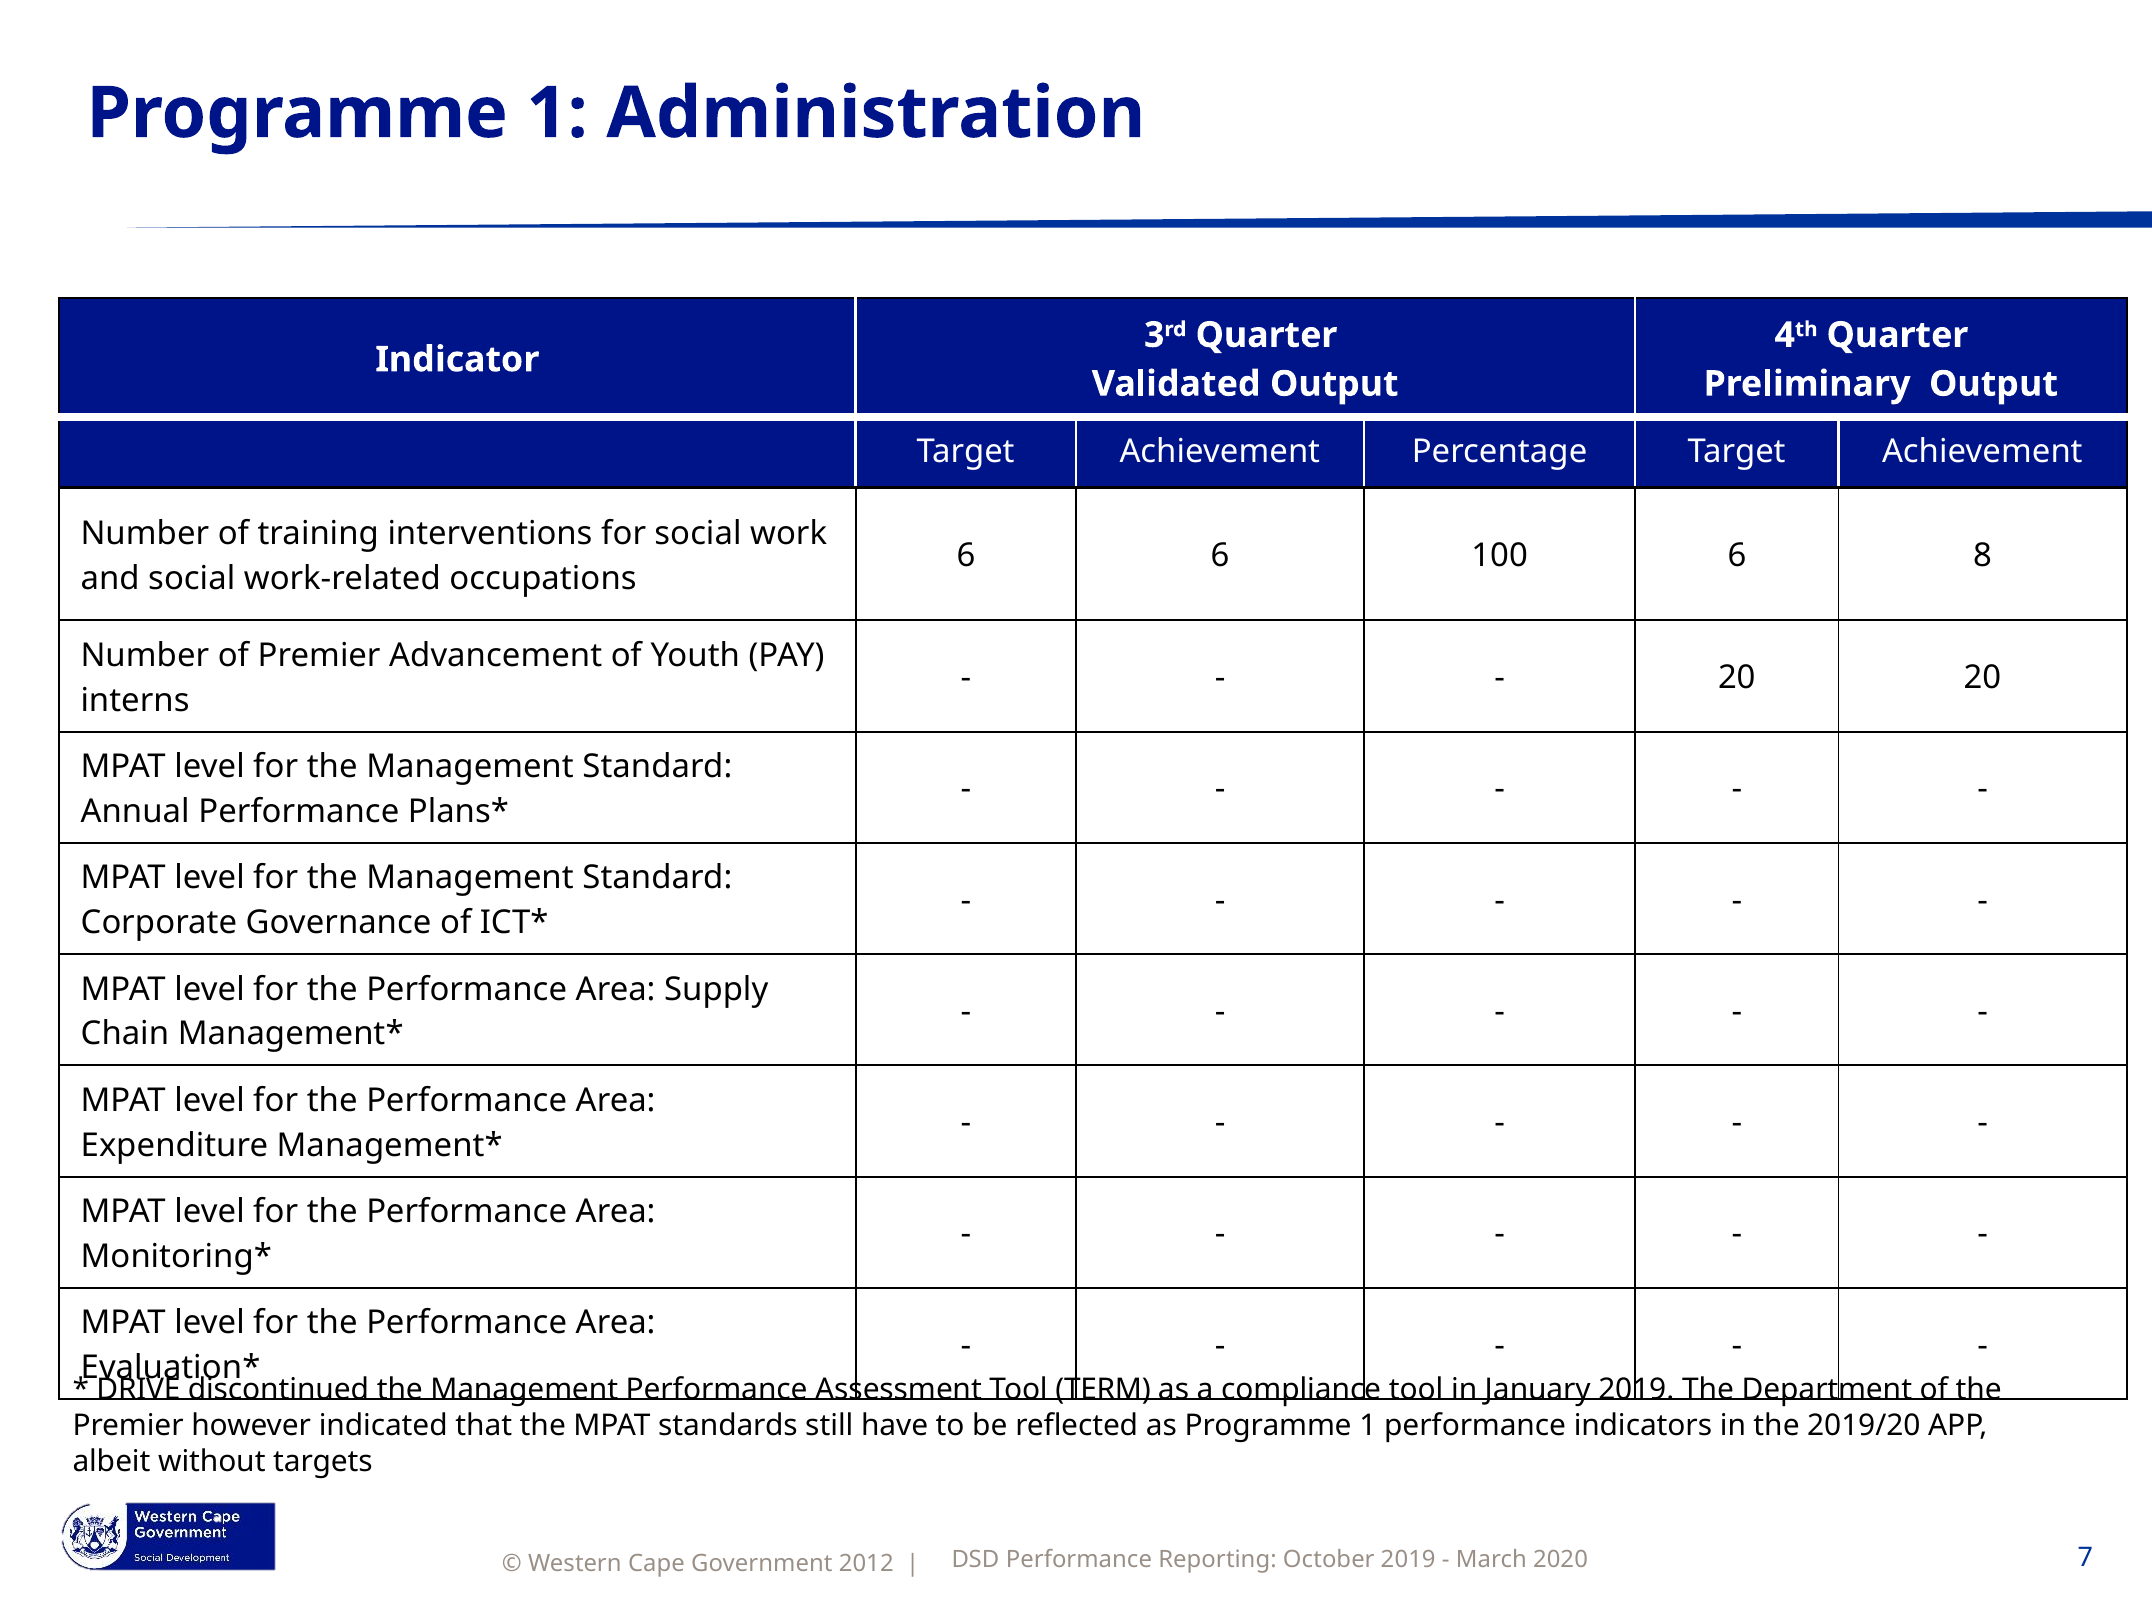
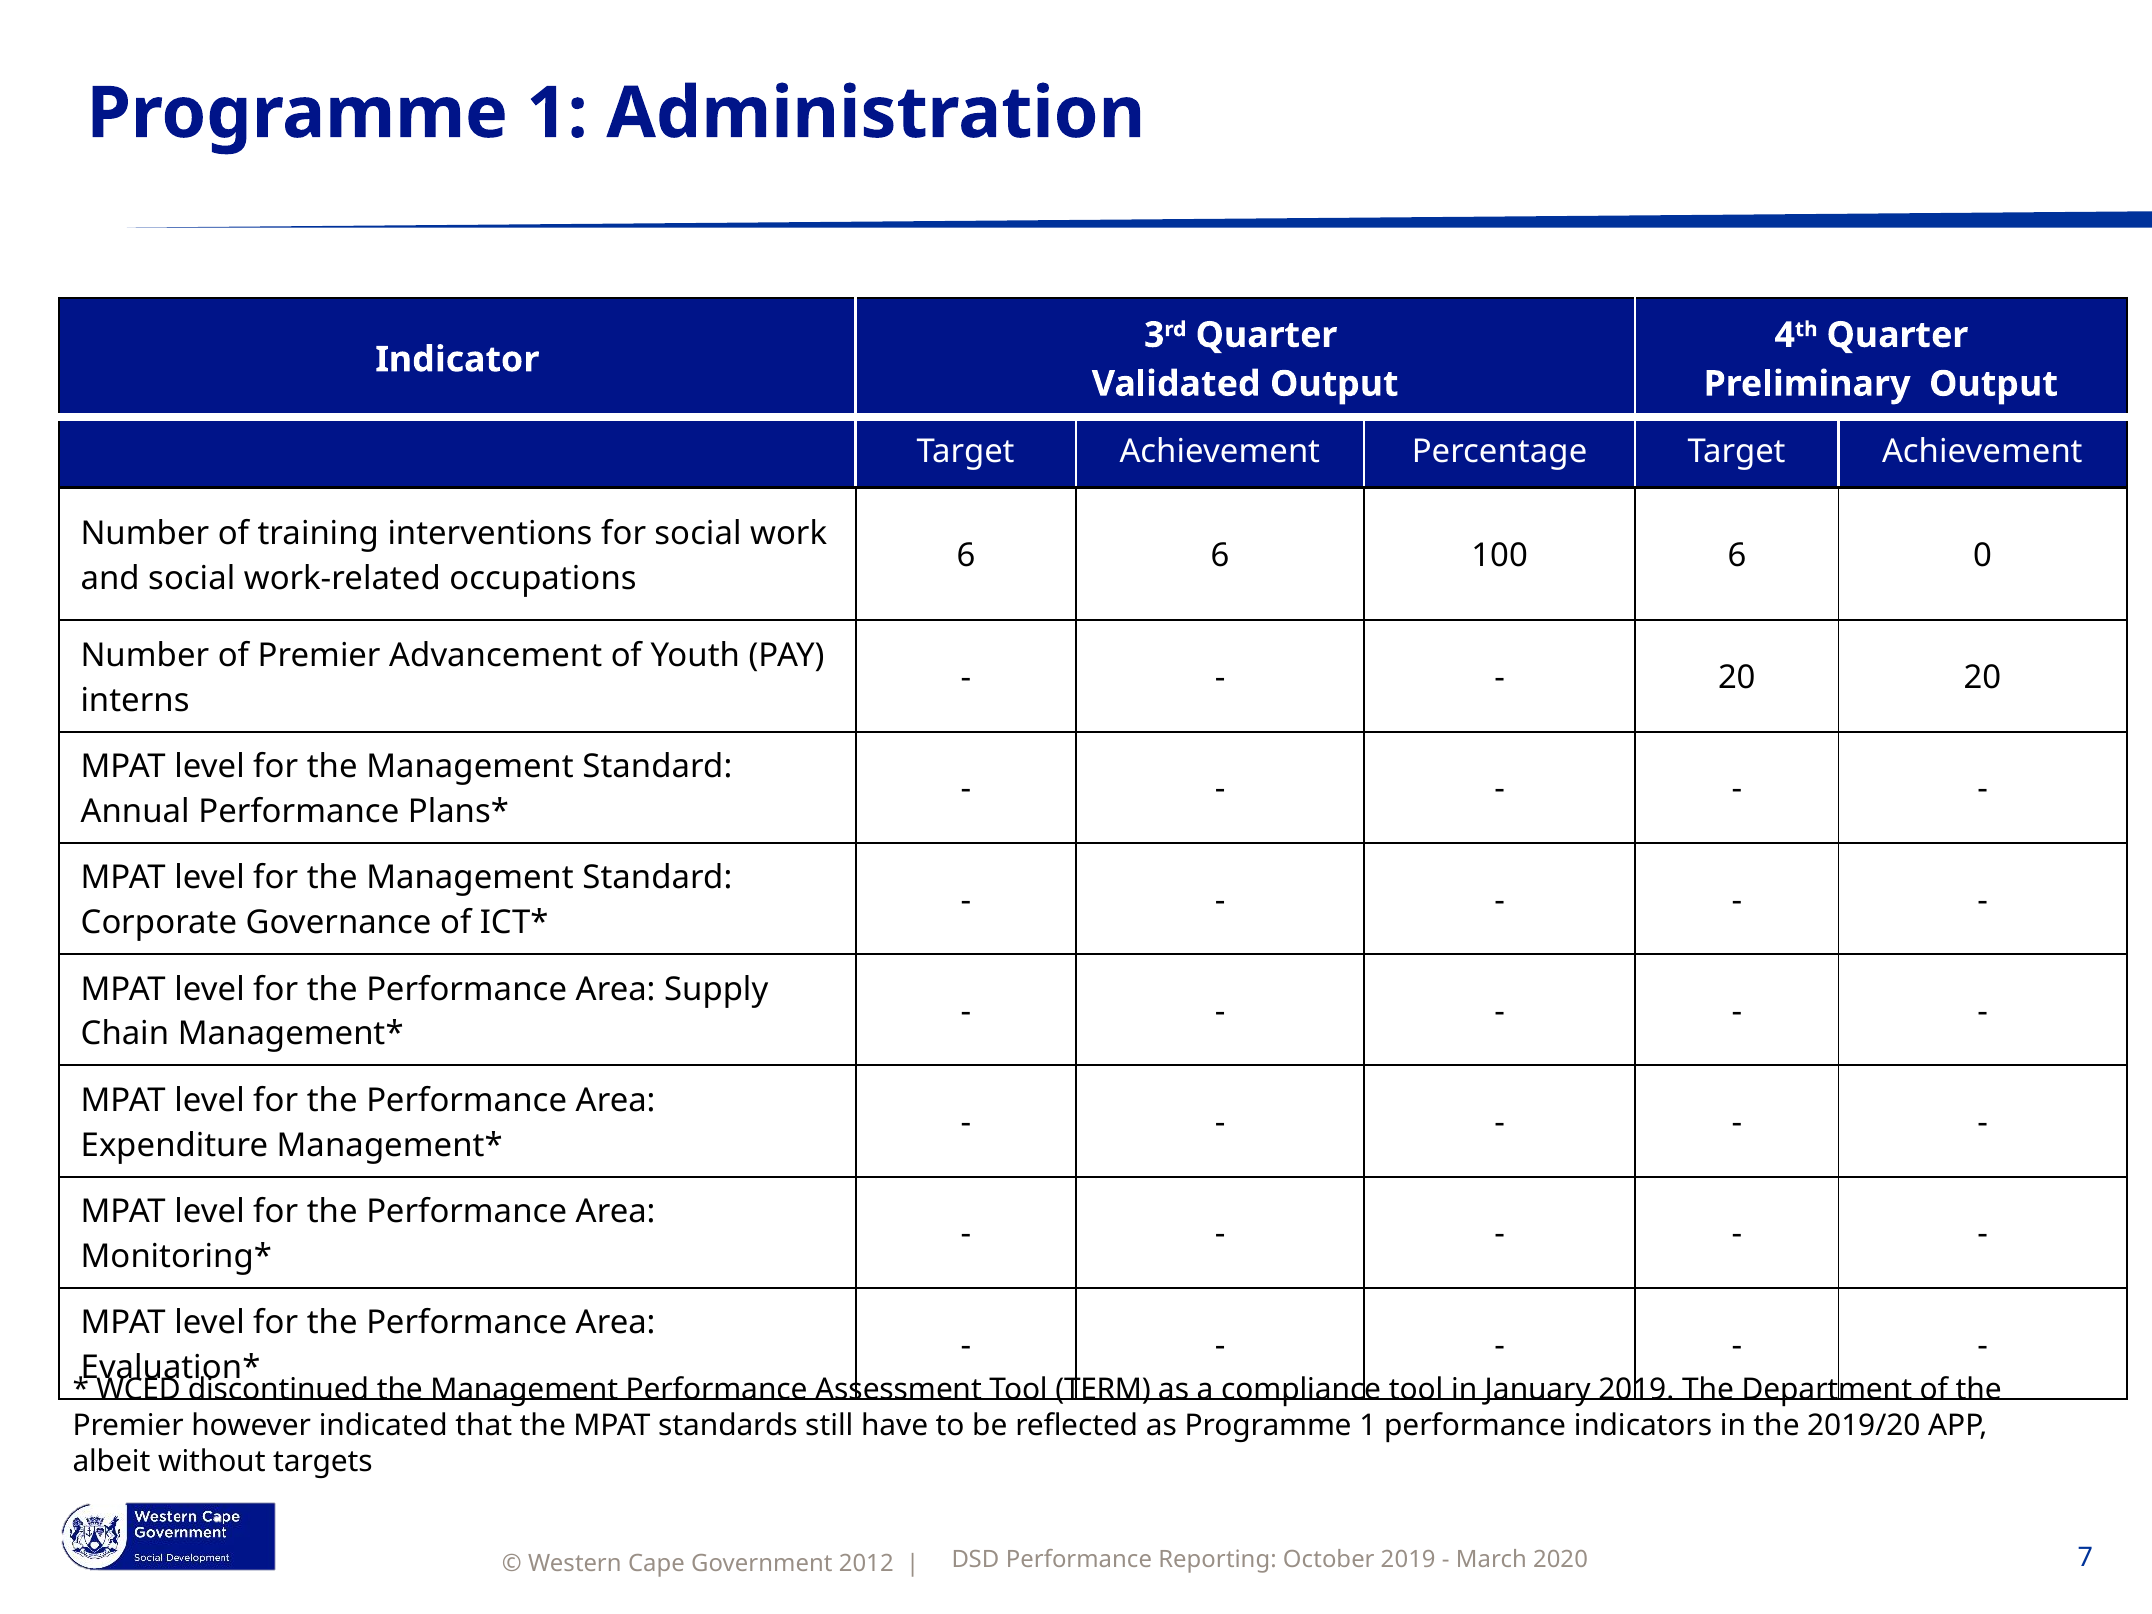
8: 8 -> 0 (1983, 556)
DRIVE: DRIVE -> WCED (138, 1390)
